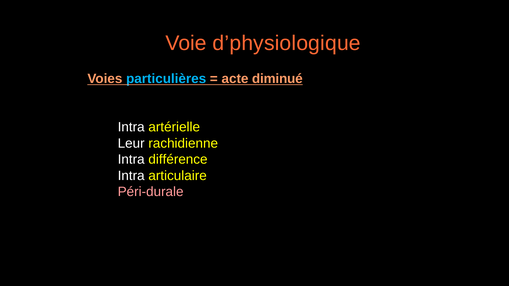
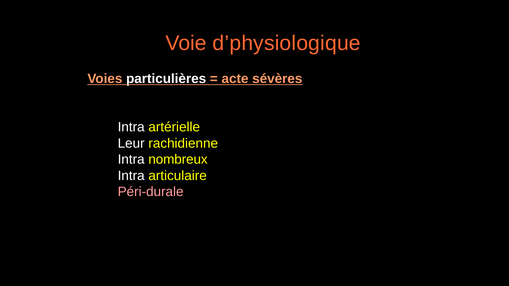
particulières colour: light blue -> white (166, 79)
diminué: diminué -> sévères (277, 79)
différence: différence -> nombreux (178, 160)
